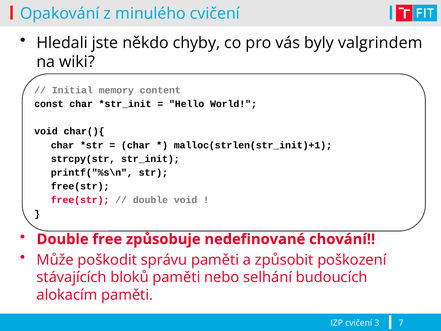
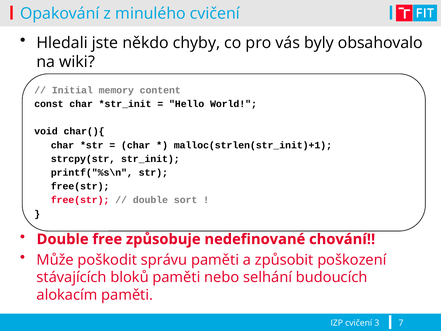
valgrindem: valgrindem -> obsahovalo (380, 43)
double void: void -> sort (186, 200)
